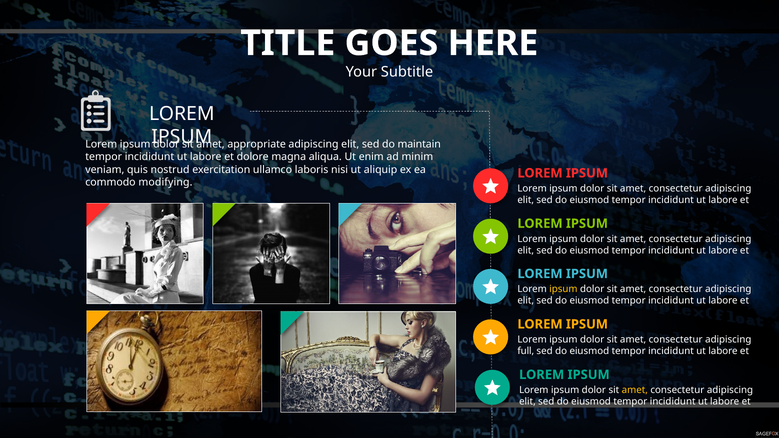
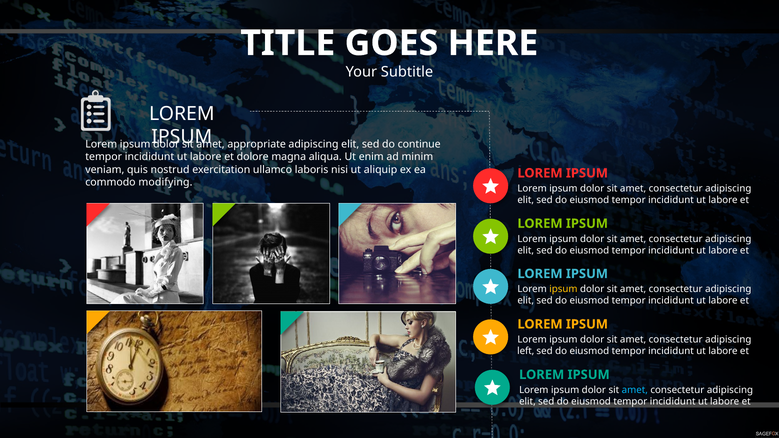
maintain: maintain -> continue (419, 144)
full: full -> left (526, 351)
amet colour: yellow -> light blue (635, 390)
